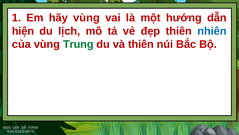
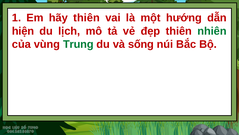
hãy vùng: vùng -> thiên (87, 18)
nhiên colour: blue -> green (212, 31)
và thiên: thiên -> sống (141, 44)
